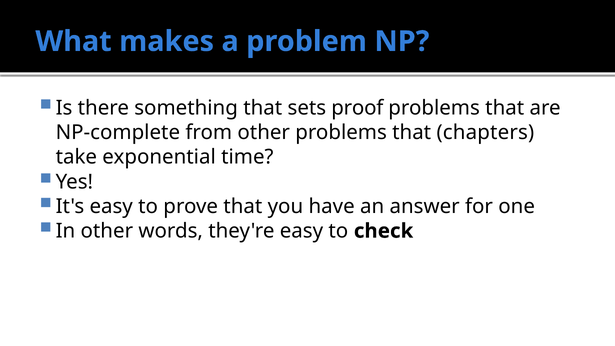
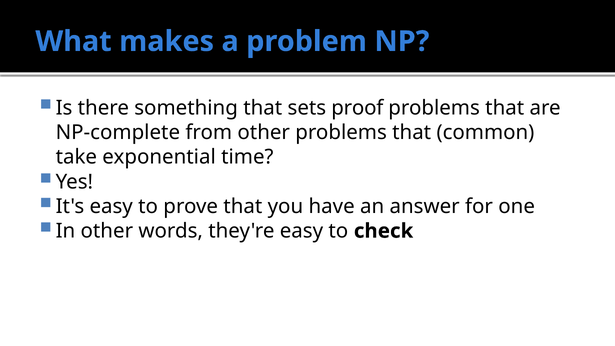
chapters: chapters -> common (485, 132)
